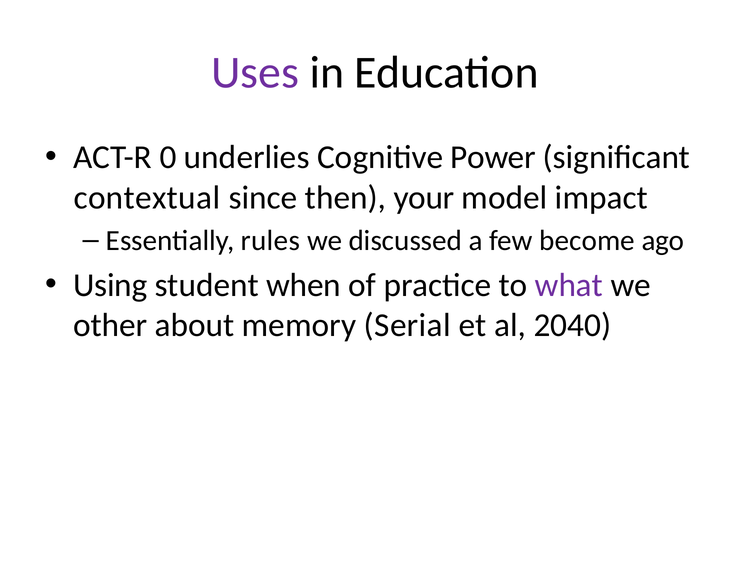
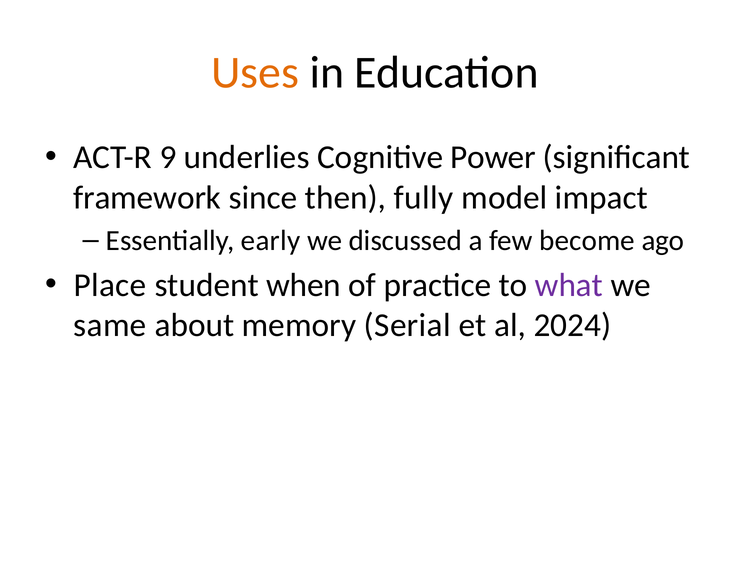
Uses colour: purple -> orange (255, 73)
0: 0 -> 9 (168, 157)
contextual: contextual -> framework (147, 197)
your: your -> fully (424, 197)
rules: rules -> early (271, 240)
Using: Using -> Place (110, 285)
other: other -> same (110, 325)
2040: 2040 -> 2024 (572, 325)
